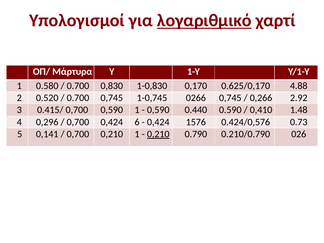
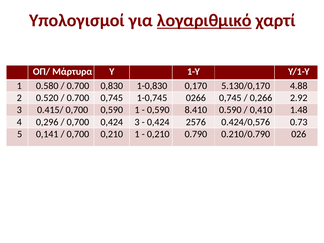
0.625/0,170: 0.625/0,170 -> 5.130/0,170 (246, 86)
0.440: 0.440 -> 8.410 (196, 110)
0,424 6: 6 -> 3 (137, 122)
1576: 1576 -> 2576 (196, 122)
0,210 underline: present -> none (158, 134)
